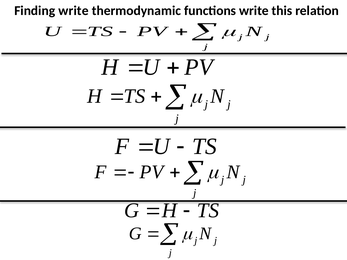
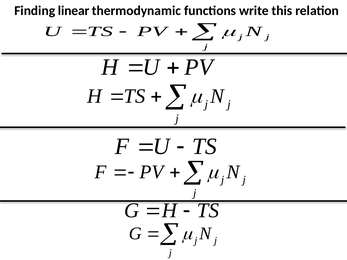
Finding write: write -> linear (74, 11)
